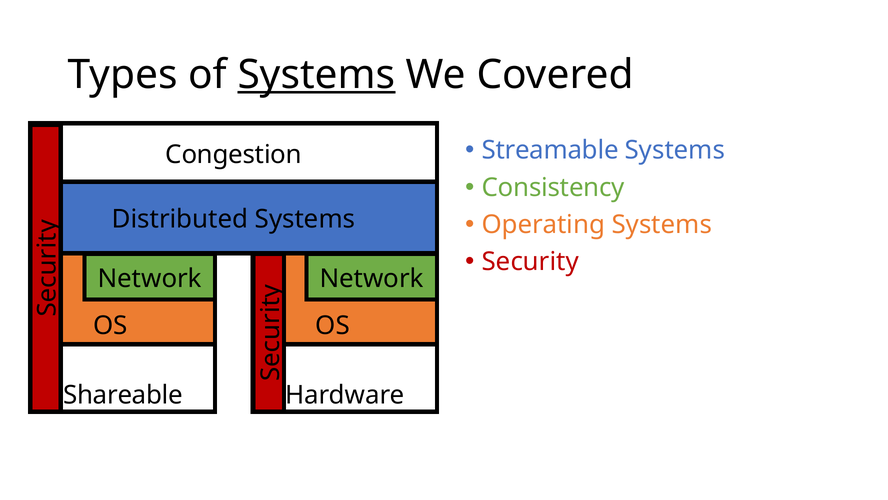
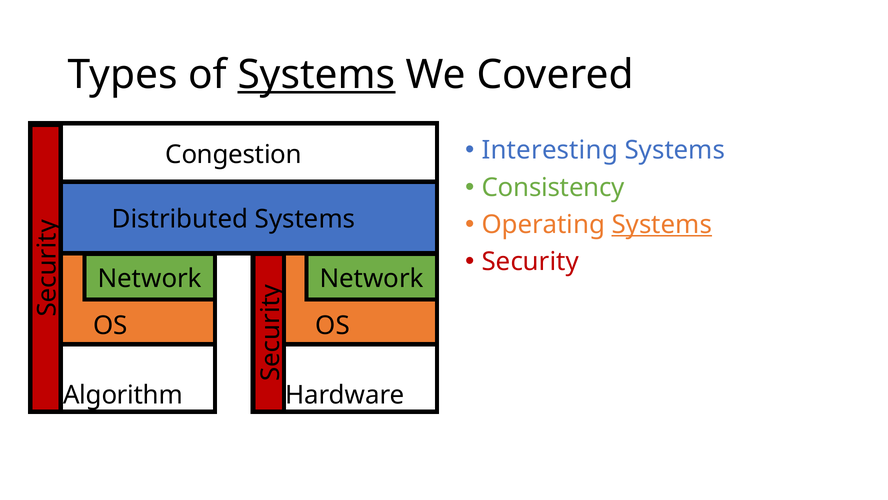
Streamable: Streamable -> Interesting (550, 150)
Systems underline: none -> present (662, 224)
Shareable: Shareable -> Algorithm (123, 395)
